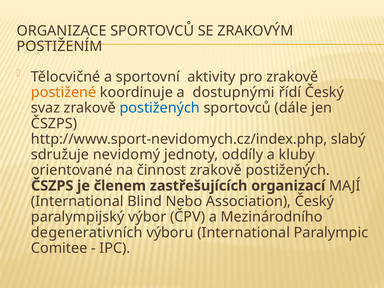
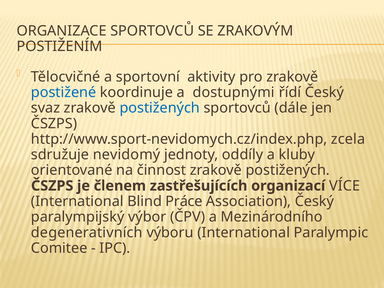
postižené colour: orange -> blue (64, 92)
slabý: slabý -> zcela (348, 139)
MAJÍ: MAJÍ -> VÍCE (345, 186)
Nebo: Nebo -> Práce (184, 201)
